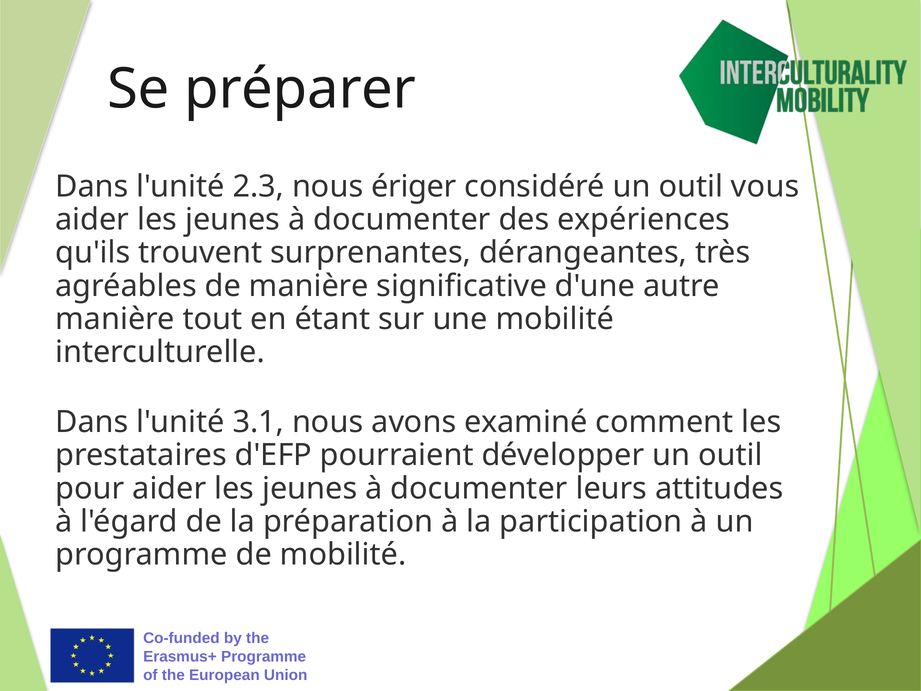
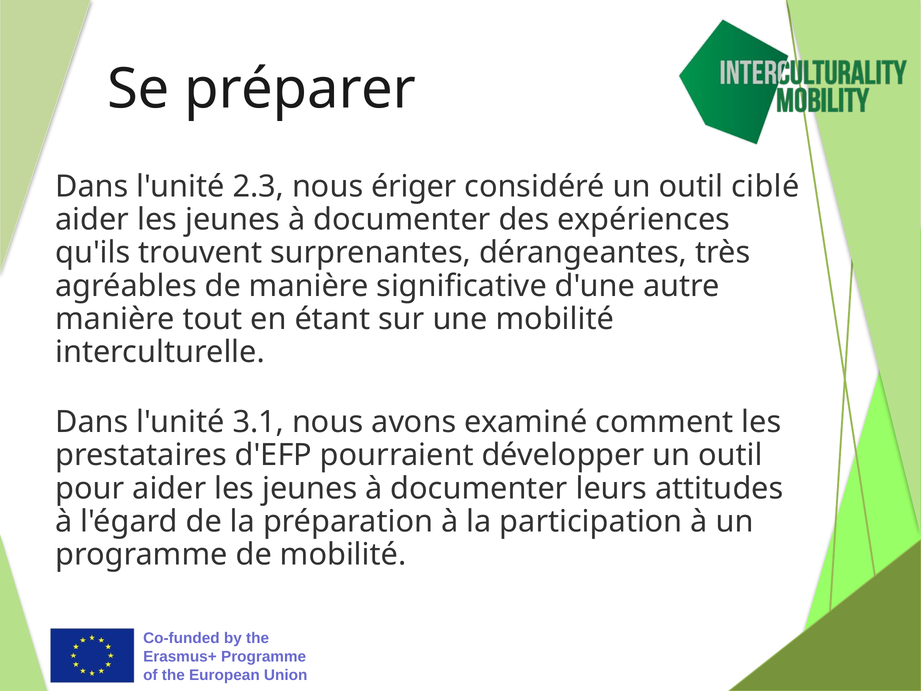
vous: vous -> ciblé (765, 186)
